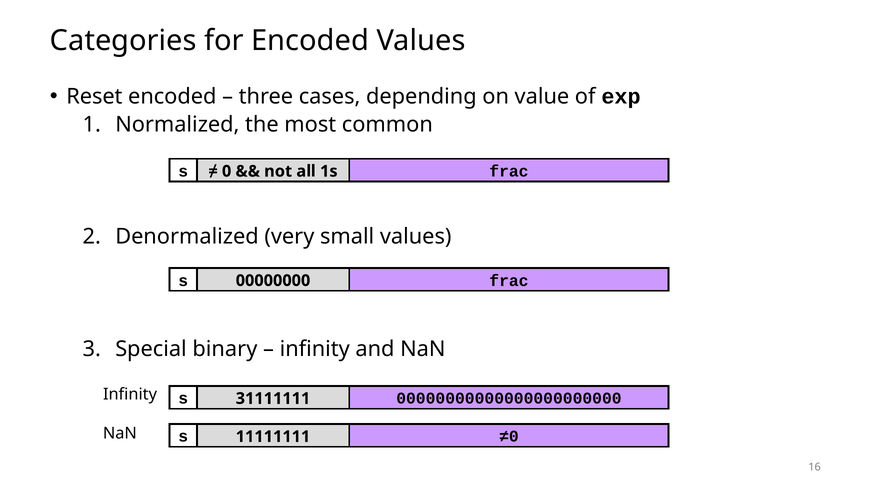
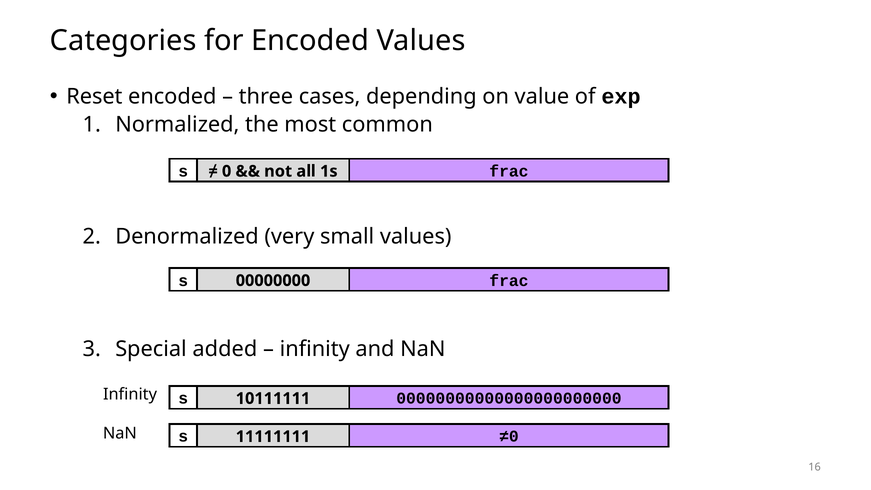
binary: binary -> added (225, 349)
31111111: 31111111 -> 10111111 (273, 398)
